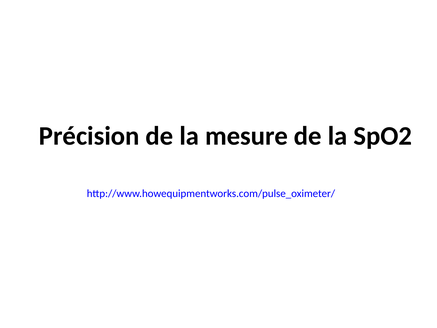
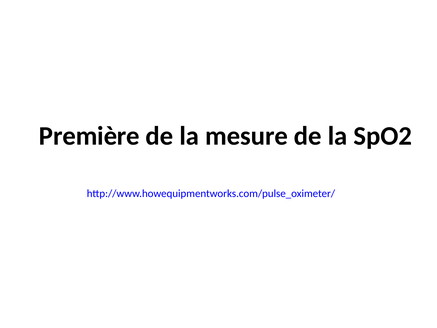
Précision: Précision -> Première (89, 136)
